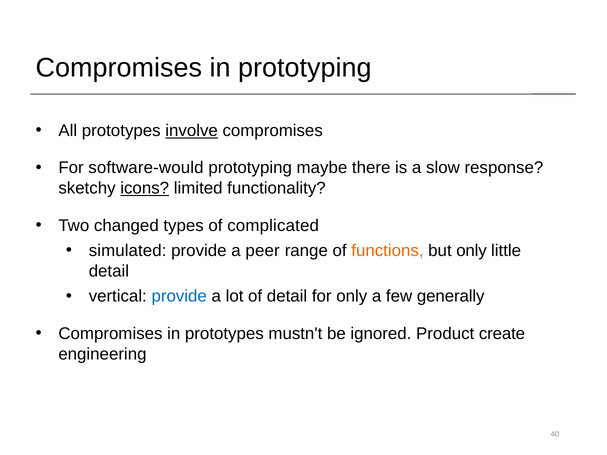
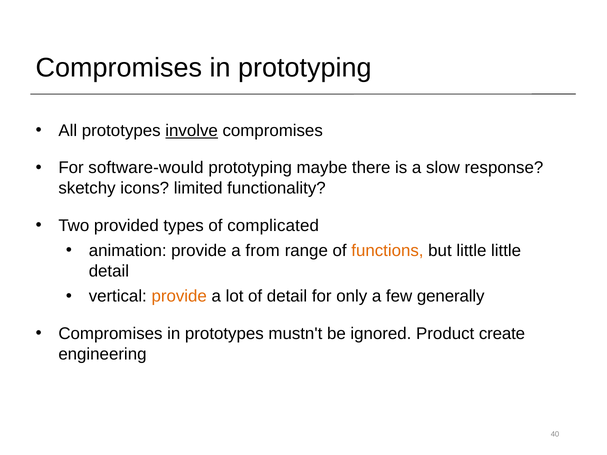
icons underline: present -> none (145, 188)
changed: changed -> provided (126, 226)
simulated: simulated -> animation (128, 251)
peer: peer -> from (263, 251)
but only: only -> little (471, 251)
provide colour: blue -> orange (179, 297)
